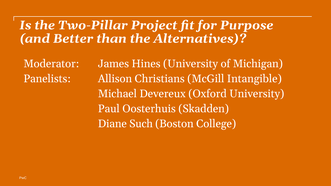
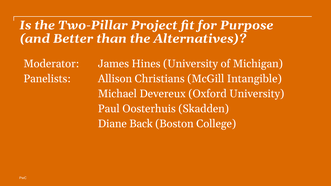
Such: Such -> Back (141, 124)
